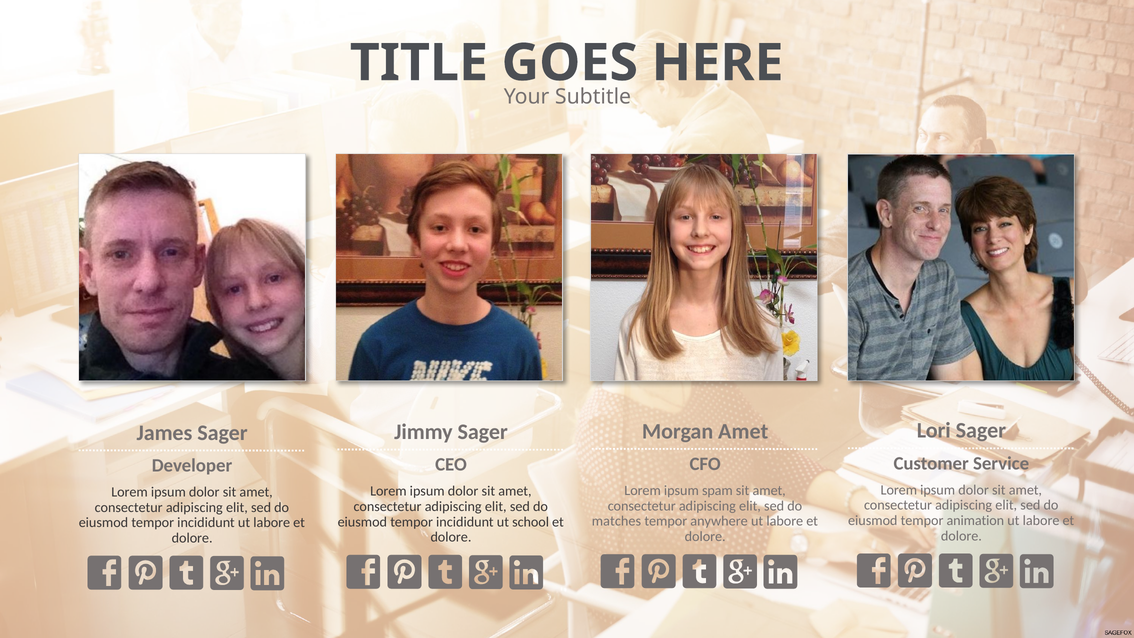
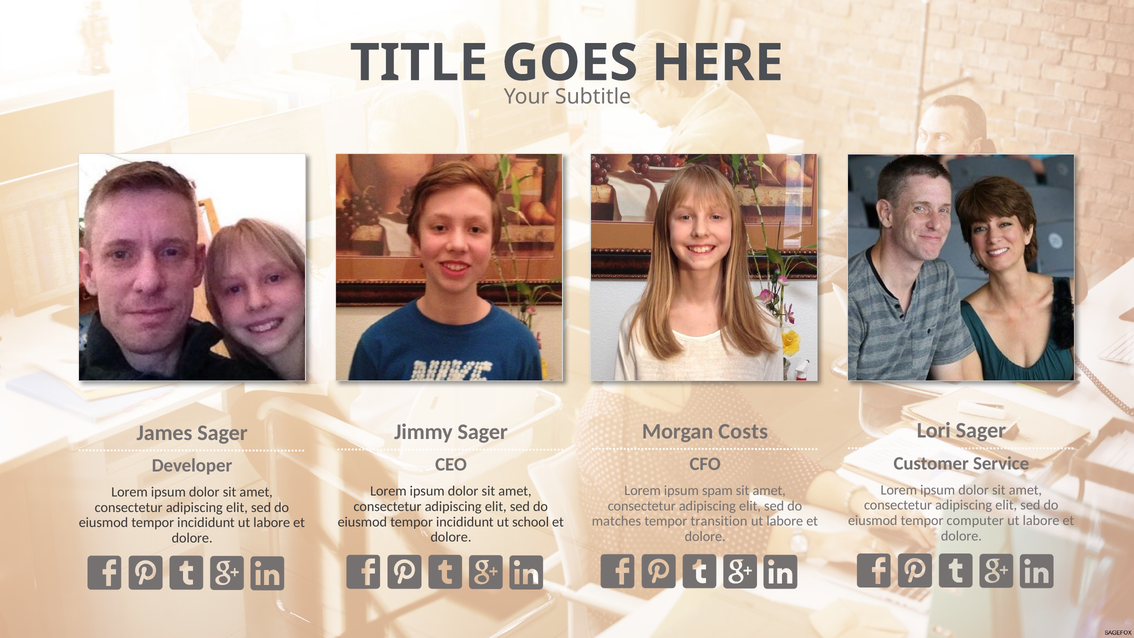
Morgan Amet: Amet -> Costs (743, 431)
animation: animation -> computer (975, 520)
anywhere: anywhere -> transition (719, 521)
